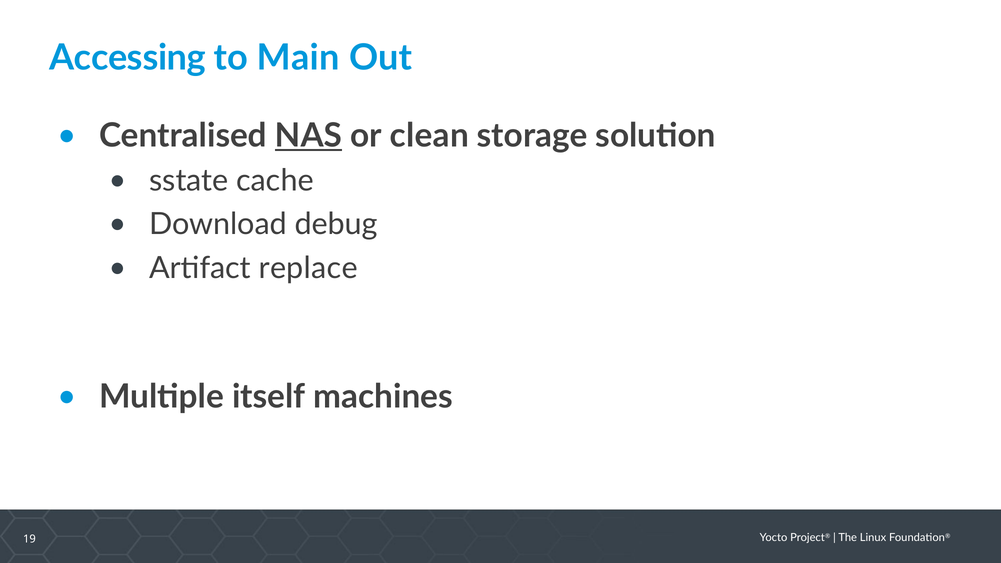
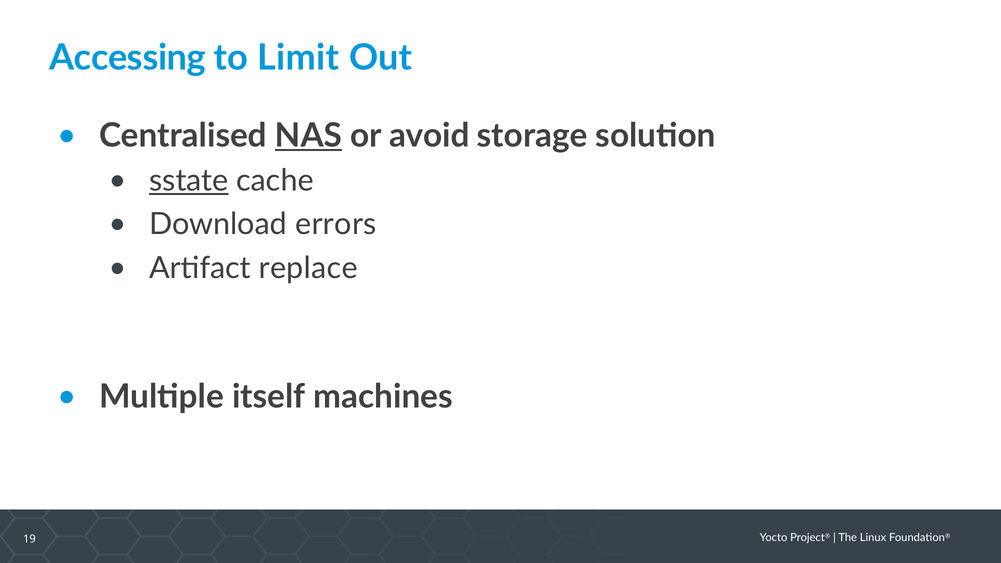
Main: Main -> Limit (298, 58)
clean: clean -> avoid (429, 136)
sstate underline: none -> present (189, 181)
debug: debug -> errors (336, 224)
